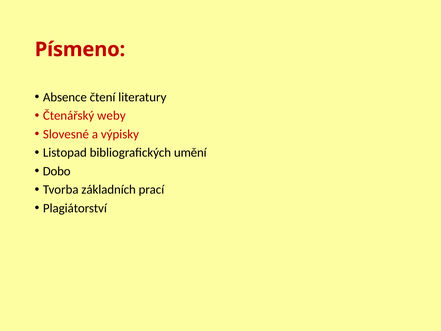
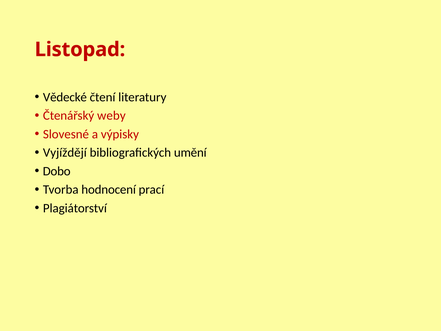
Písmeno: Písmeno -> Listopad (80, 49)
Absence: Absence -> Vědecké (65, 97)
Listopad: Listopad -> Vyjíždějí (65, 153)
základních: základních -> hodnocení (109, 190)
